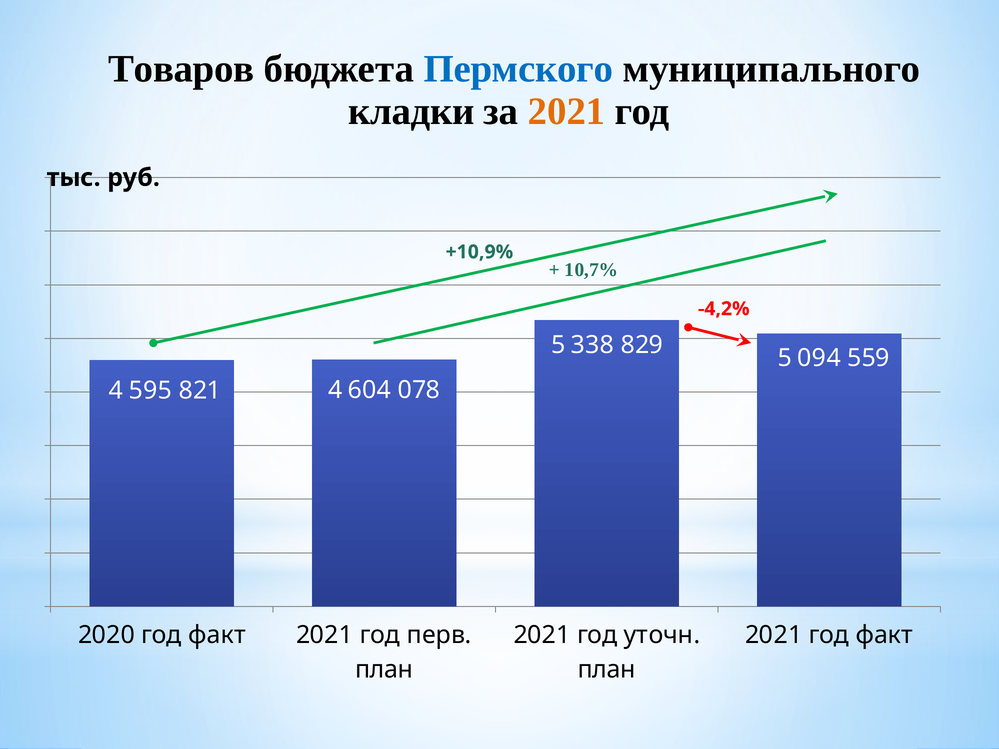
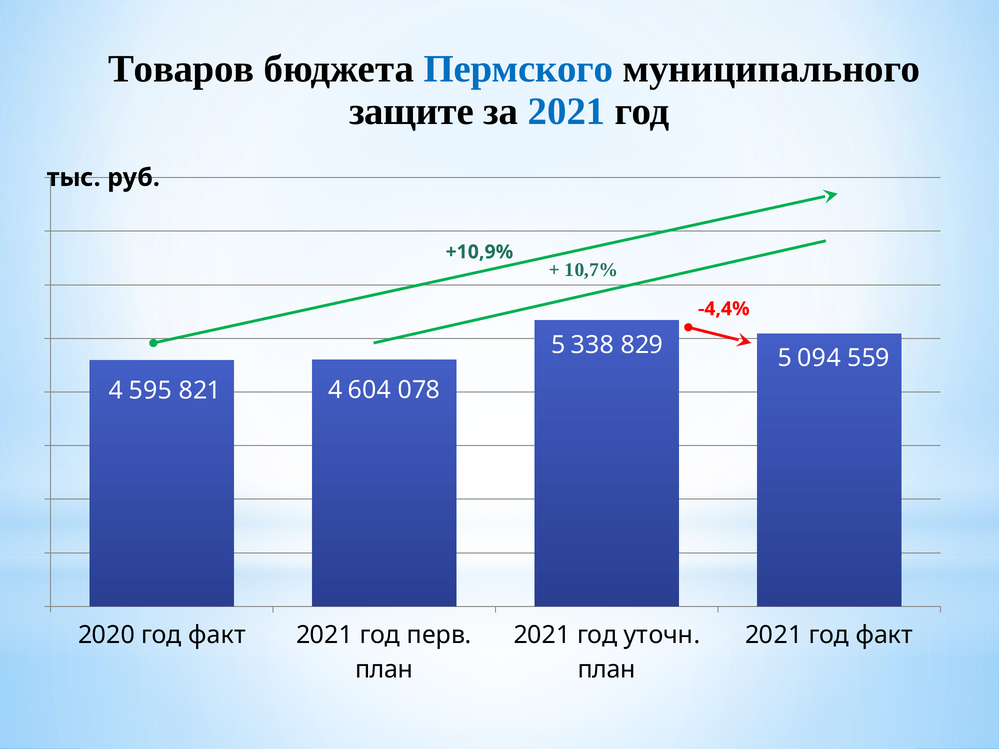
кладки: кладки -> защите (411, 112)
2021 colour: orange -> blue (567, 112)
-4,2%: -4,2% -> -4,4% (724, 309)
